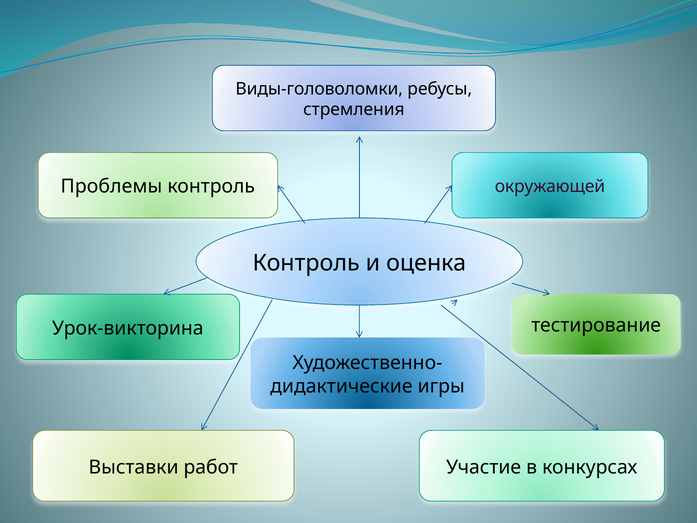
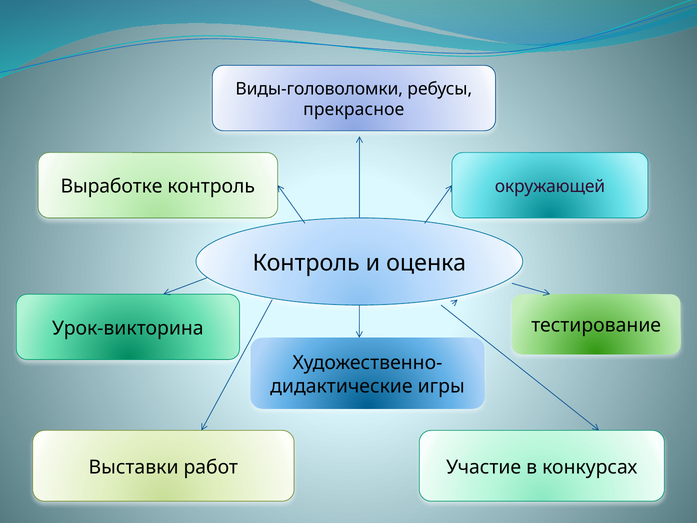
стремления: стремления -> прекрасное (354, 110)
Проблемы: Проблемы -> Выработке (112, 186)
